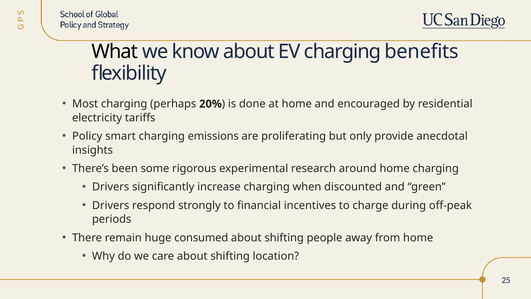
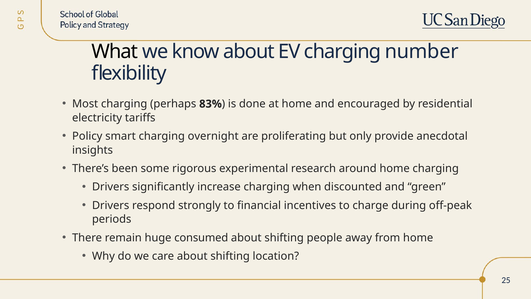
benefits: benefits -> number (422, 52)
20%: 20% -> 83% (211, 104)
emissions: emissions -> overnight (213, 136)
